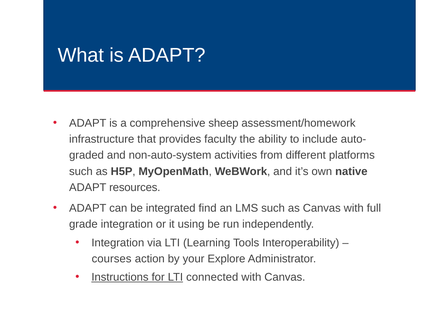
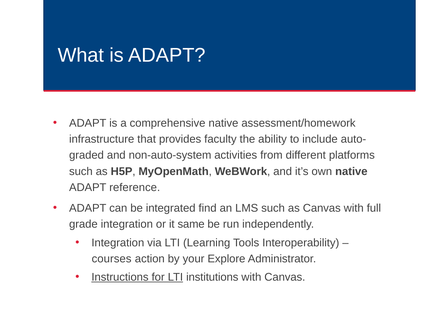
comprehensive sheep: sheep -> native (223, 123)
resources: resources -> reference (135, 188)
using: using -> same (191, 224)
connected: connected -> institutions (212, 277)
